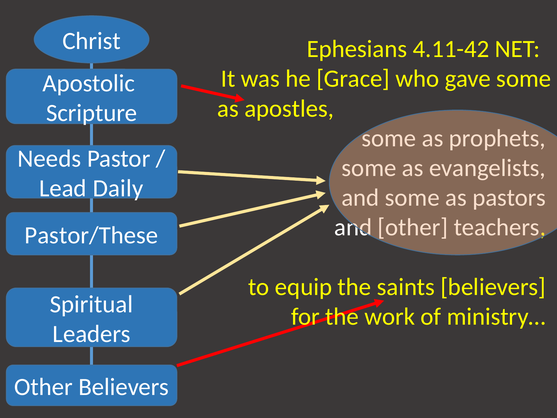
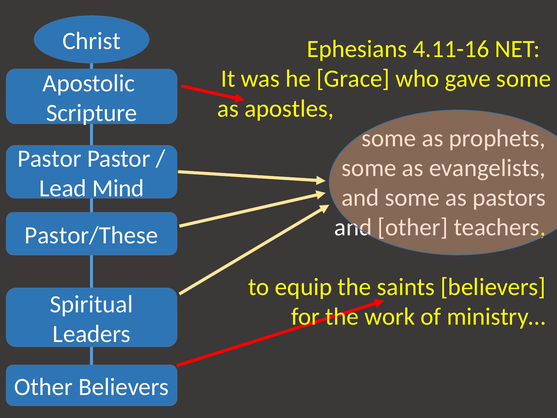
4.11-42: 4.11-42 -> 4.11-16 (451, 49)
Needs: Needs -> Pastor (49, 159)
Daily: Daily -> Mind (118, 188)
